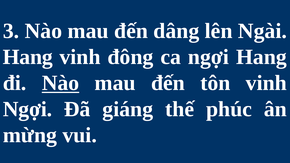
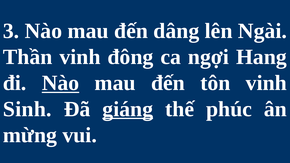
Hang: Hang -> Thần (28, 57)
Ngợi: Ngợi -> Sinh (27, 109)
giáng underline: none -> present (128, 109)
